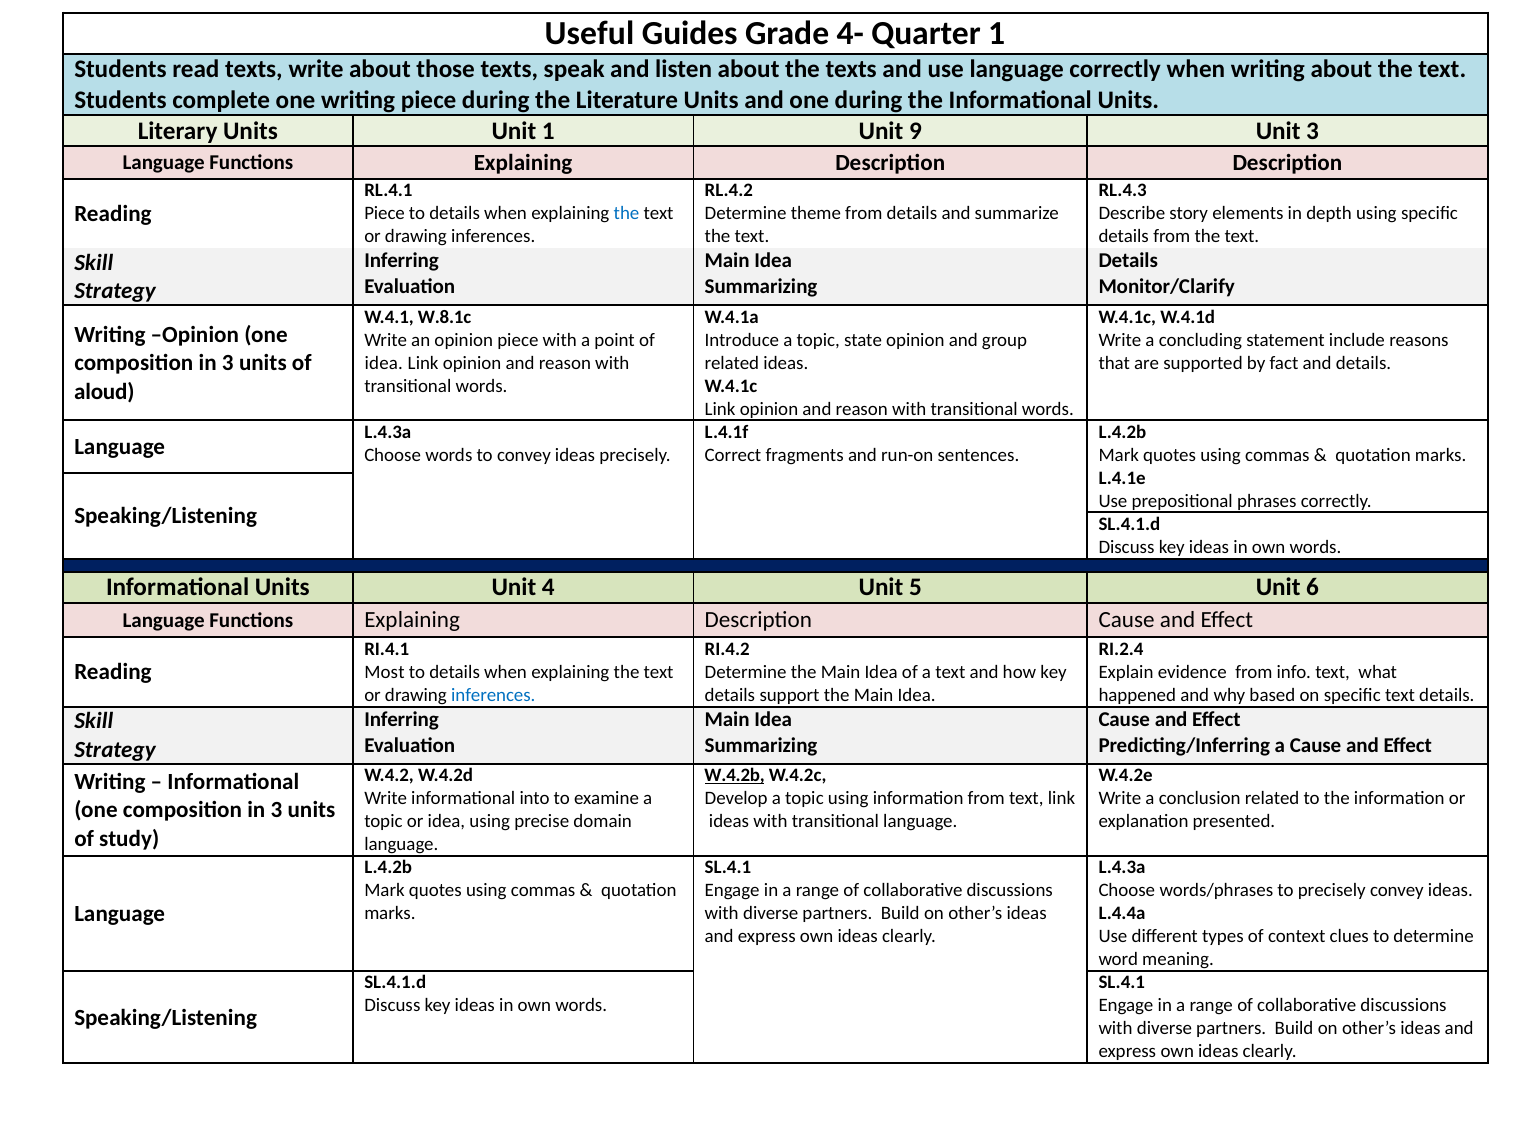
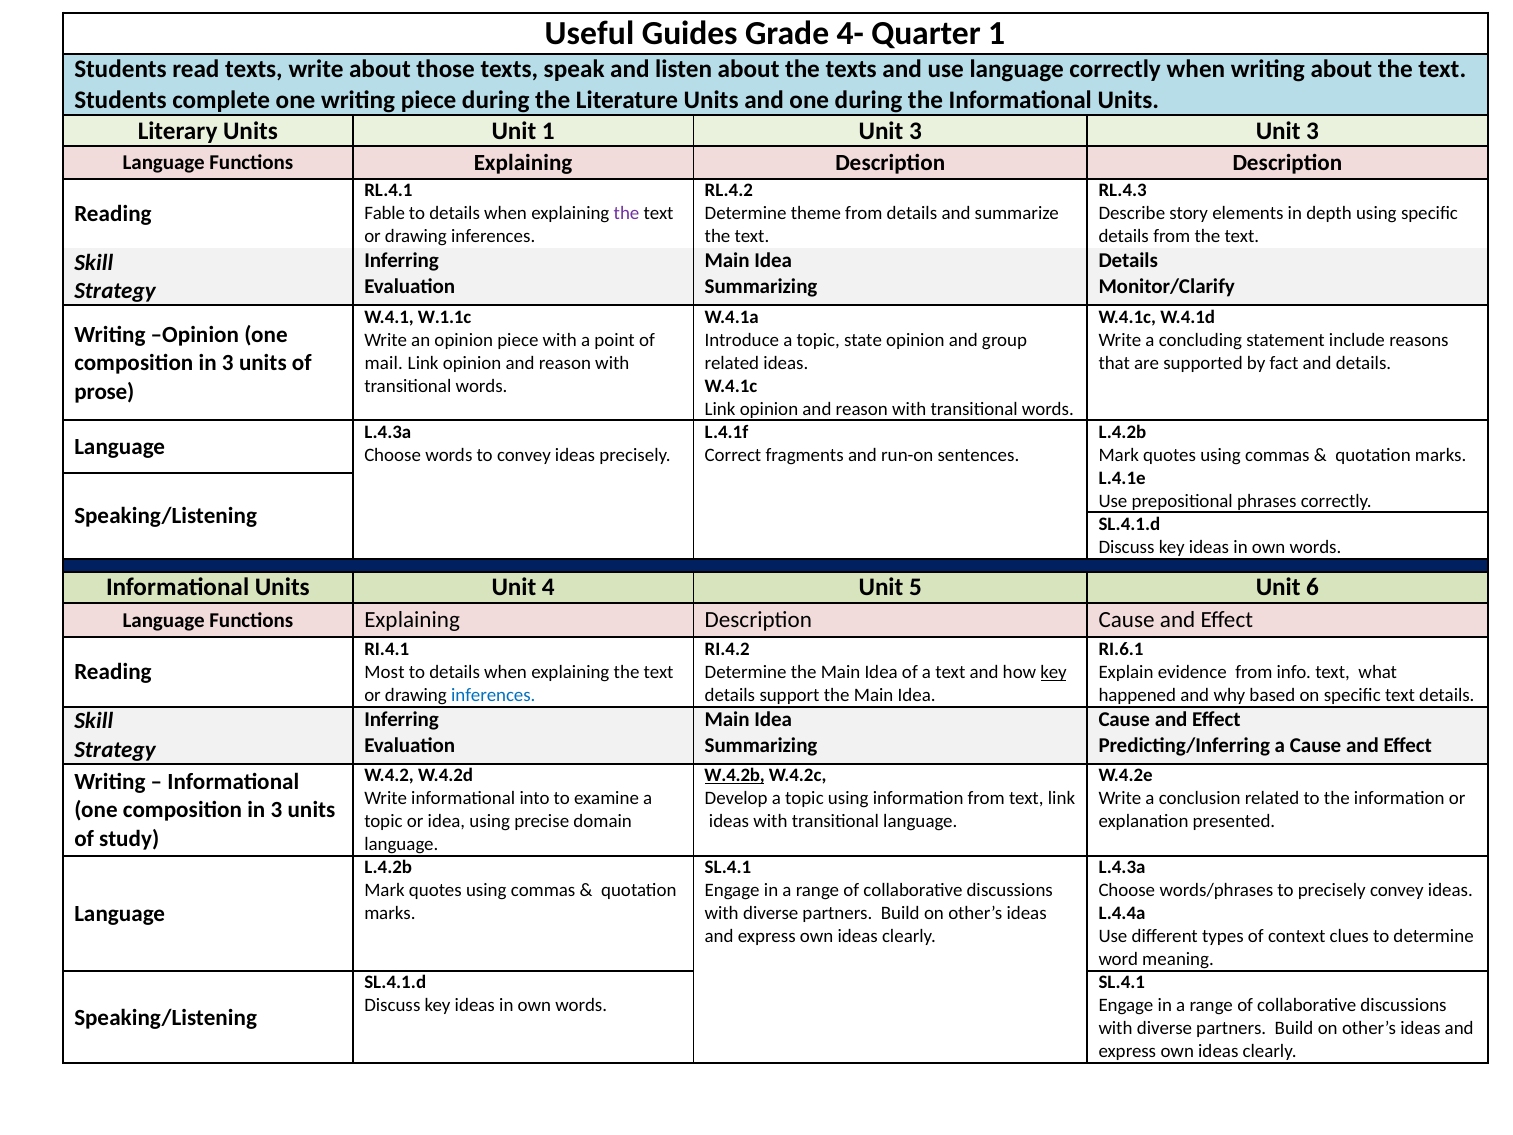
1 Unit 9: 9 -> 3 (915, 131)
Piece: Piece -> Fable (385, 214)
the colour: blue -> purple (627, 214)
W.8.1c: W.8.1c -> W.1.1c (445, 317)
idea: idea -> mail (384, 363)
aloud: aloud -> prose (104, 391)
RI.2.4: RI.2.4 -> RI.6.1 (1121, 649)
key underline: none -> present (1053, 672)
